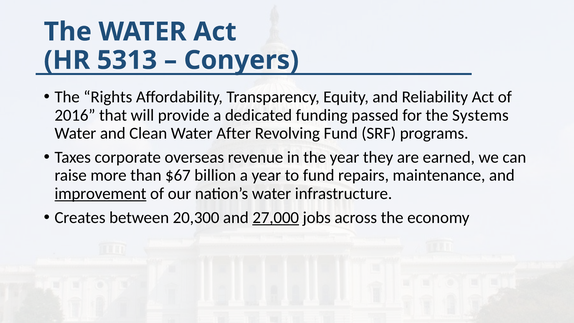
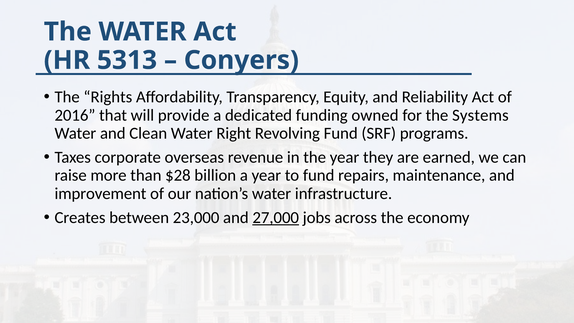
passed: passed -> owned (375, 115)
After: After -> Right (234, 133)
$67: $67 -> $28 (178, 175)
improvement underline: present -> none (100, 193)
20,300: 20,300 -> 23,000 (196, 218)
